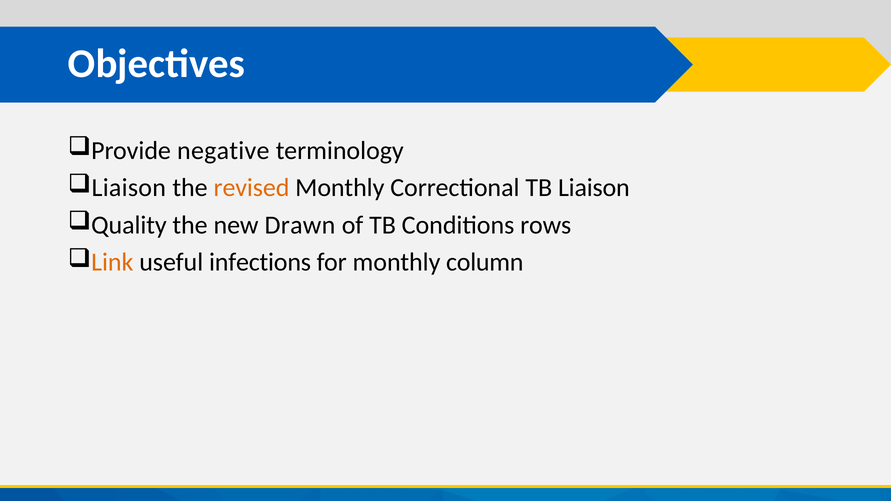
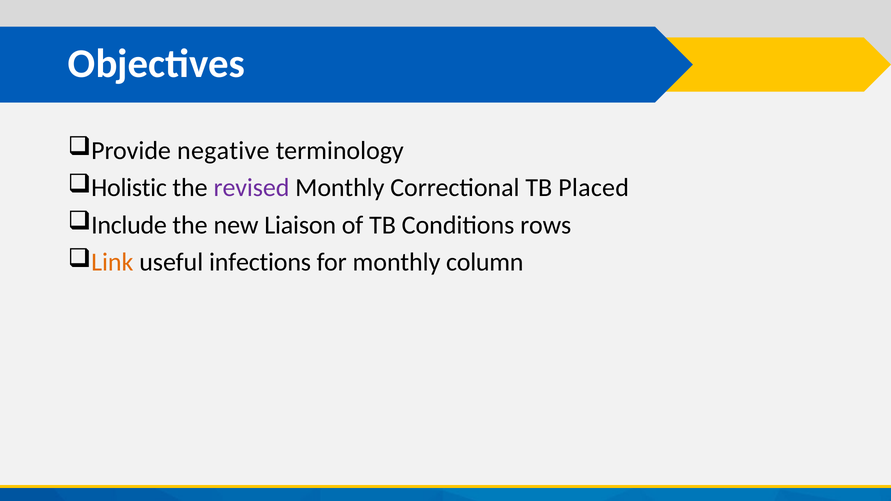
Liaison: Liaison -> Holistic (129, 188)
revised colour: orange -> purple (251, 188)
TB Liaison: Liaison -> Placed (594, 188)
Quality: Quality -> Include (129, 225)
Drawn: Drawn -> Liaison (300, 225)
